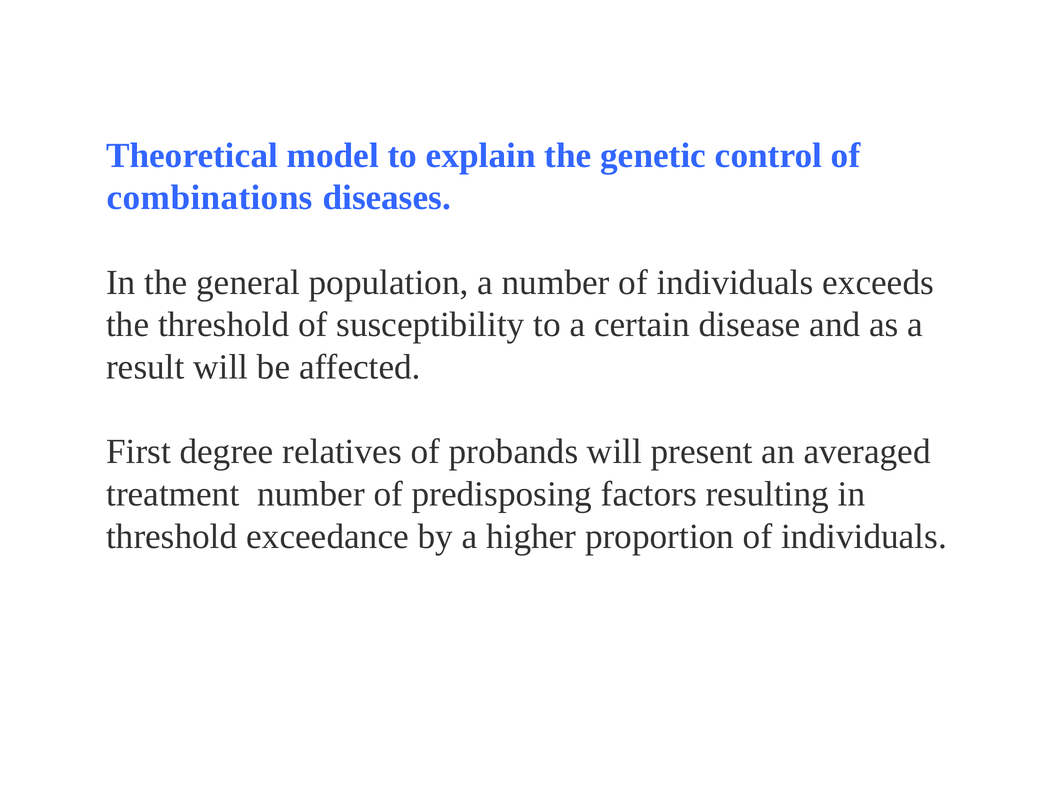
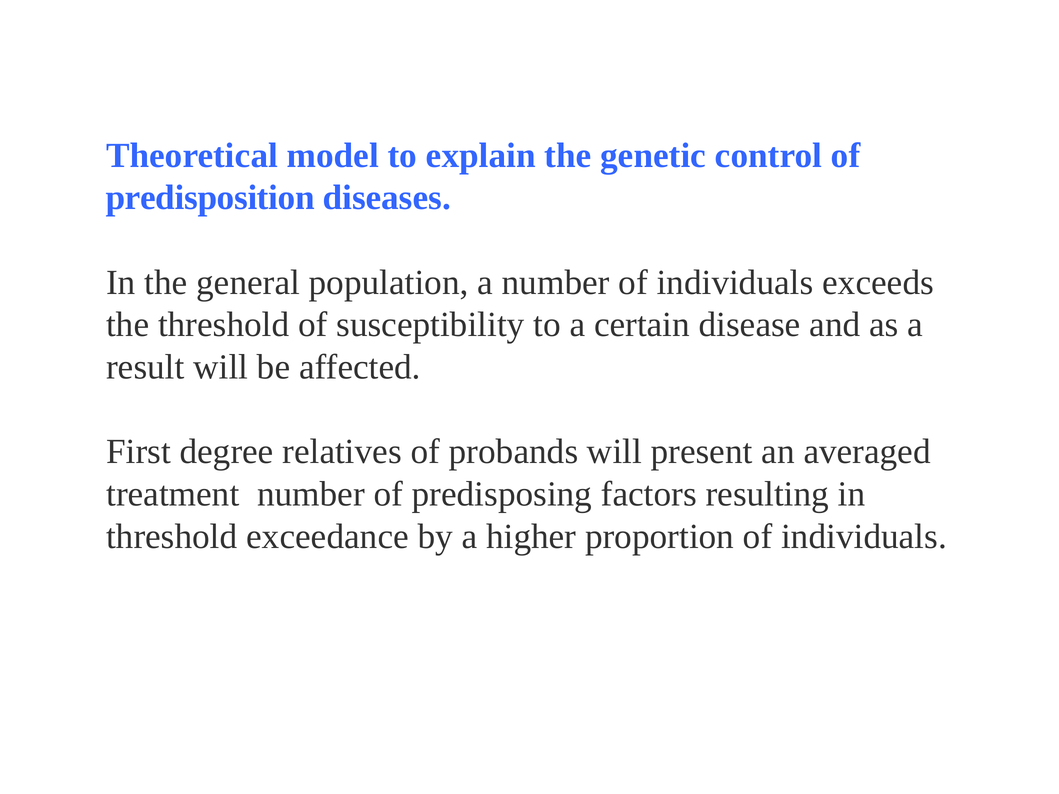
combinations: combinations -> predisposition (210, 198)
